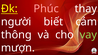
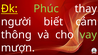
Phúc colour: pink -> light green (46, 9)
